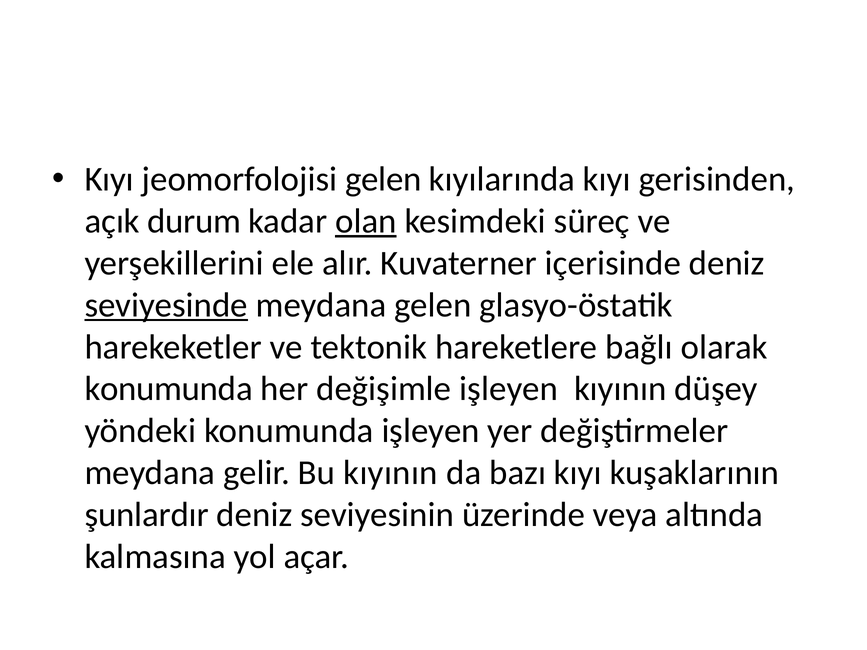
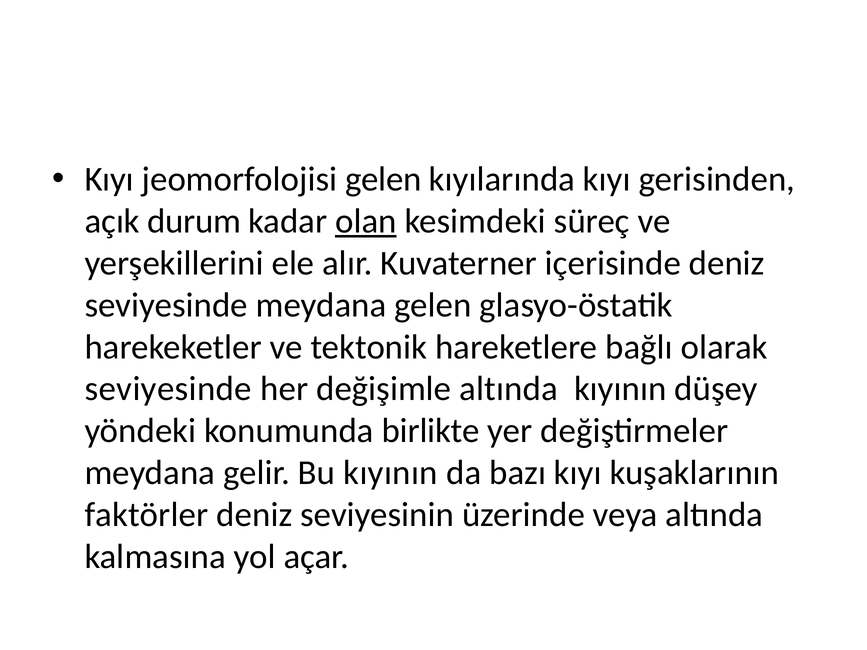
seviyesinde underline: present -> none (166, 305)
konumunda: konumunda -> seviyesinde (168, 389)
değişimle işleyen: işleyen -> altında (509, 389)
konumunda işleyen: işleyen -> birlikte (431, 431)
şunlardır: şunlardır -> faktörler (146, 515)
